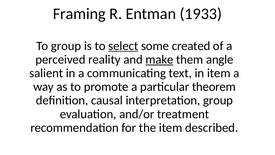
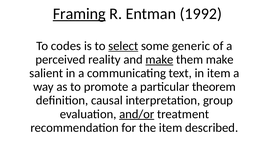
Framing underline: none -> present (79, 14)
1933: 1933 -> 1992 (201, 14)
To group: group -> codes (66, 46)
created: created -> generic (191, 46)
them angle: angle -> make (220, 59)
and/or underline: none -> present (137, 114)
